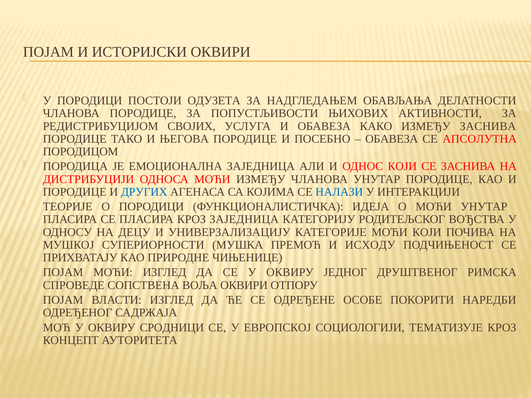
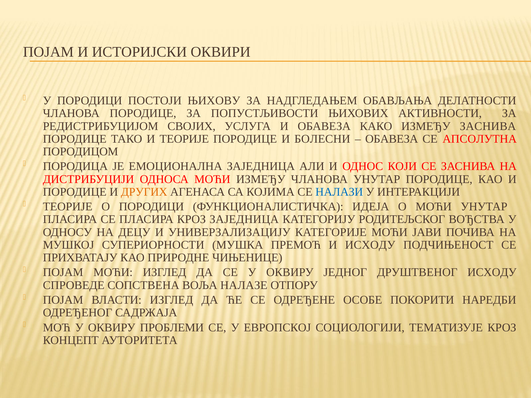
ОДУЗЕТА: ОДУЗЕТА -> ЊИХОВУ (214, 101)
И ЊЕГОВА: ЊЕГОВА -> ТЕОРИЈЕ (184, 139)
ПОСЕБНО: ПОСЕБНО -> БОЛЕСНИ (322, 139)
ДРУГИХ colour: blue -> orange (144, 192)
МОЋИ КОЈИ: КОЈИ -> ЈАВИ (427, 232)
ДРУШТВЕНОГ РИМСКА: РИМСКА -> ИСХОДУ (492, 273)
ВОЉА ОКВИРИ: ОКВИРИ -> НАЛАЗЕ (244, 285)
СРОДНИЦИ: СРОДНИЦИ -> ПРОБЛЕМИ (172, 328)
